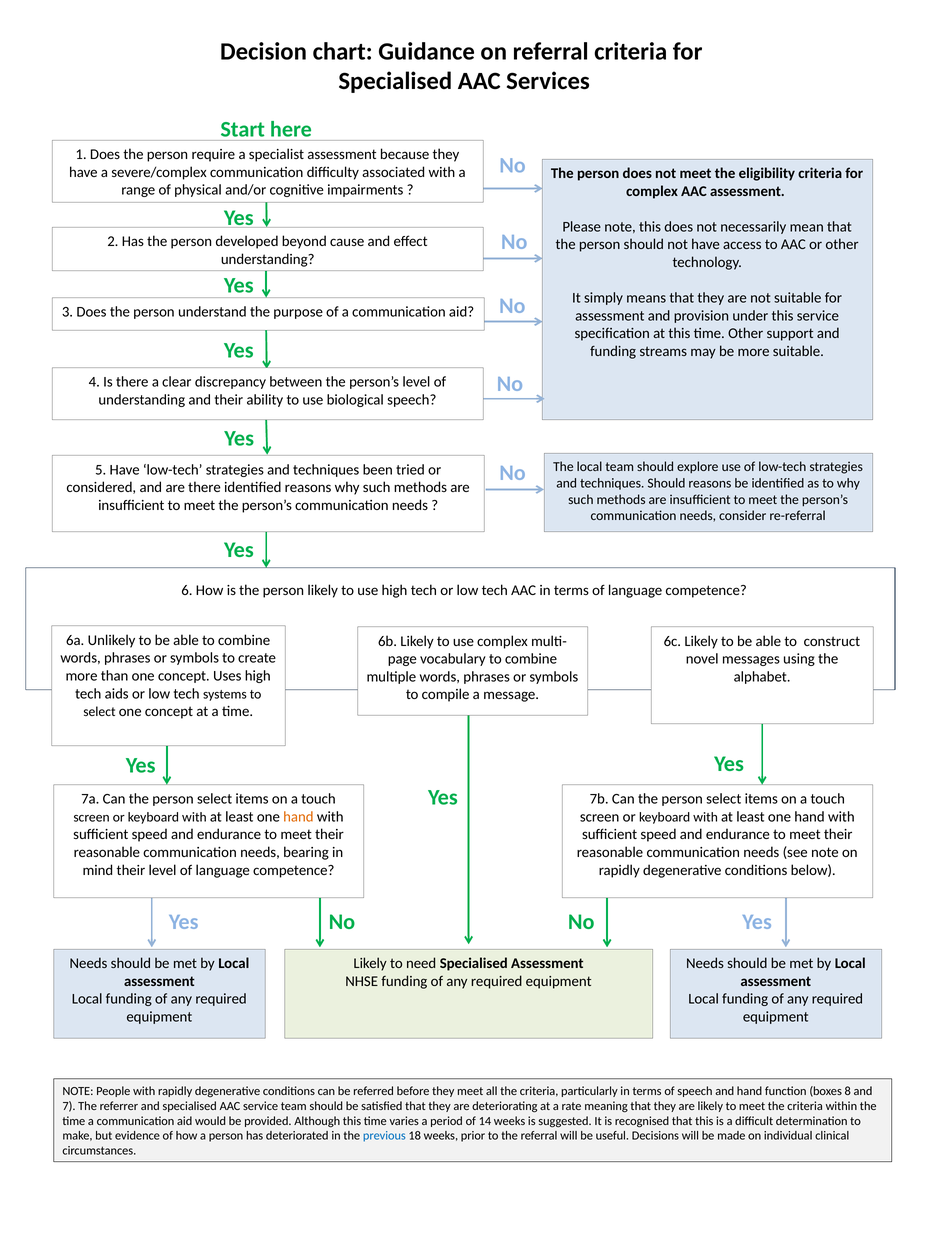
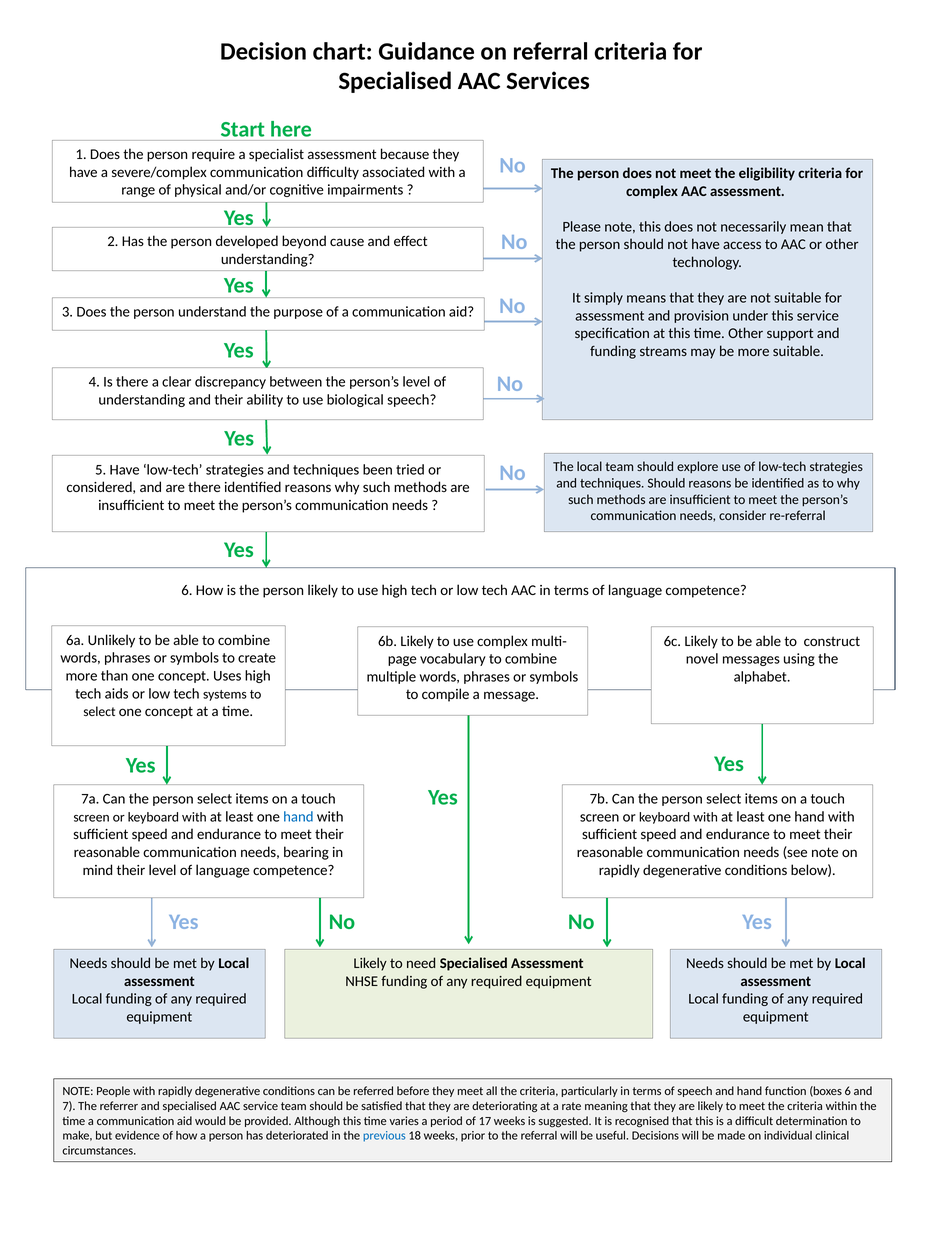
hand colour: orange -> blue (298, 816)
boxes 8: 8 -> 6 (848, 1091)
14: 14 -> 17 (485, 1120)
